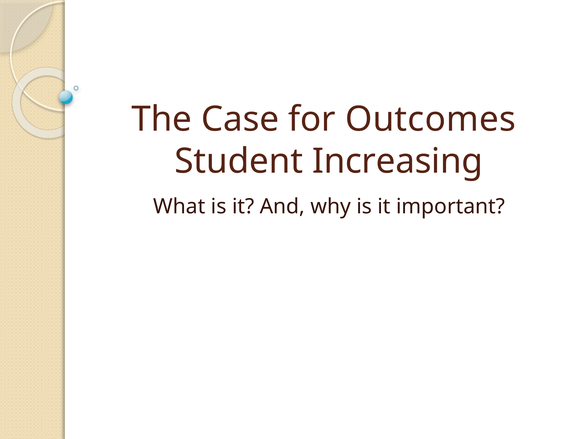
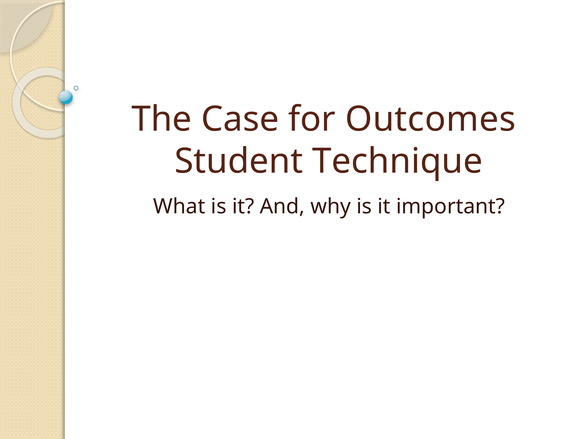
Increasing: Increasing -> Technique (397, 161)
